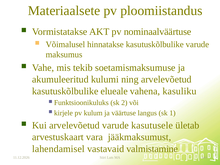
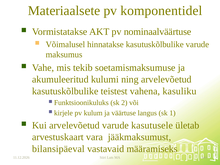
ploomiistandus: ploomiistandus -> komponentidel (161, 11)
elueale: elueale -> teistest (114, 91)
lahendamisel: lahendamisel -> bilansipäeval (58, 149)
valmistamine: valmistamine -> määramiseks (152, 149)
